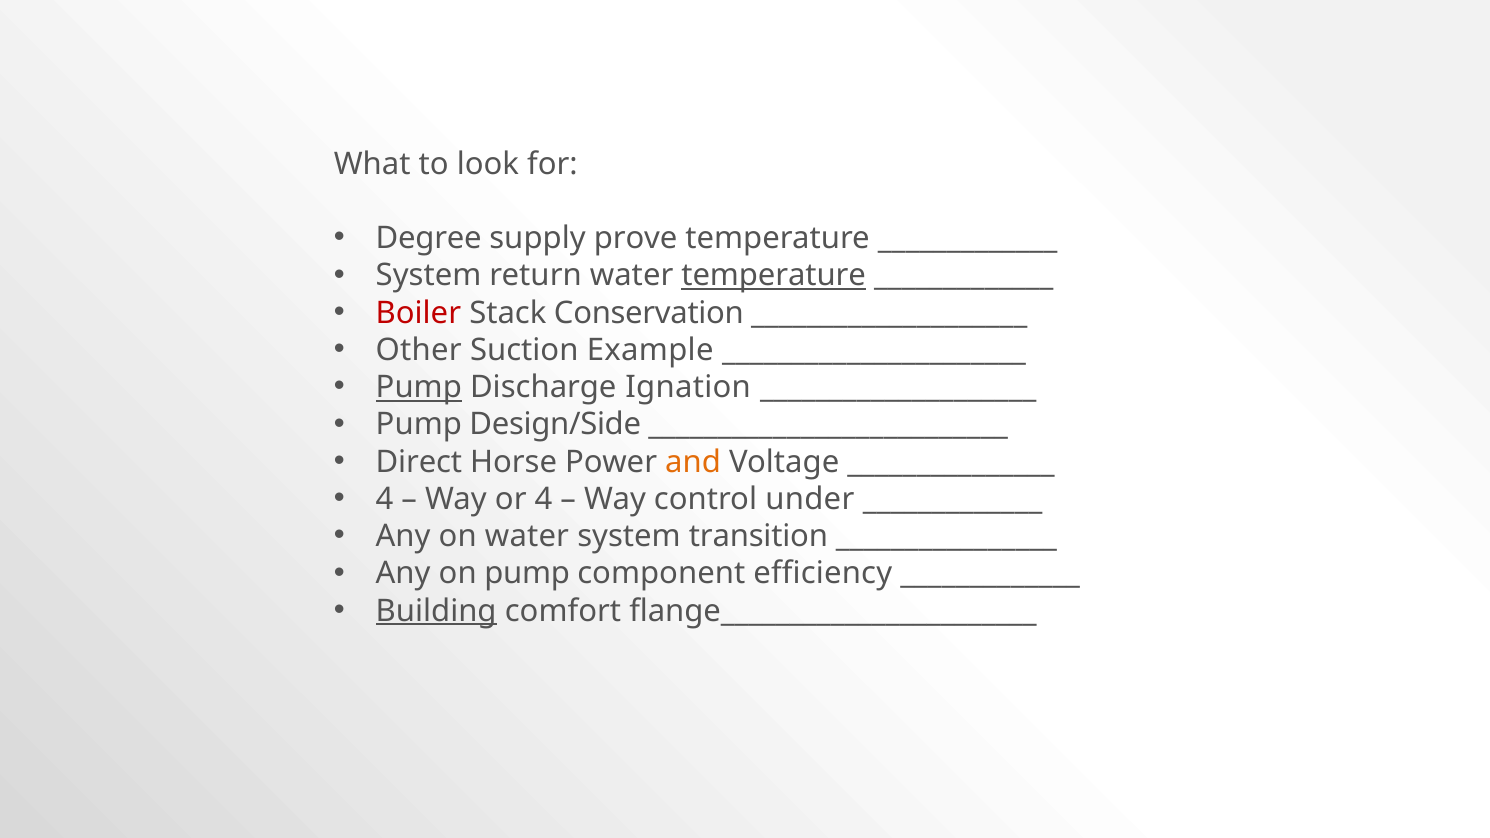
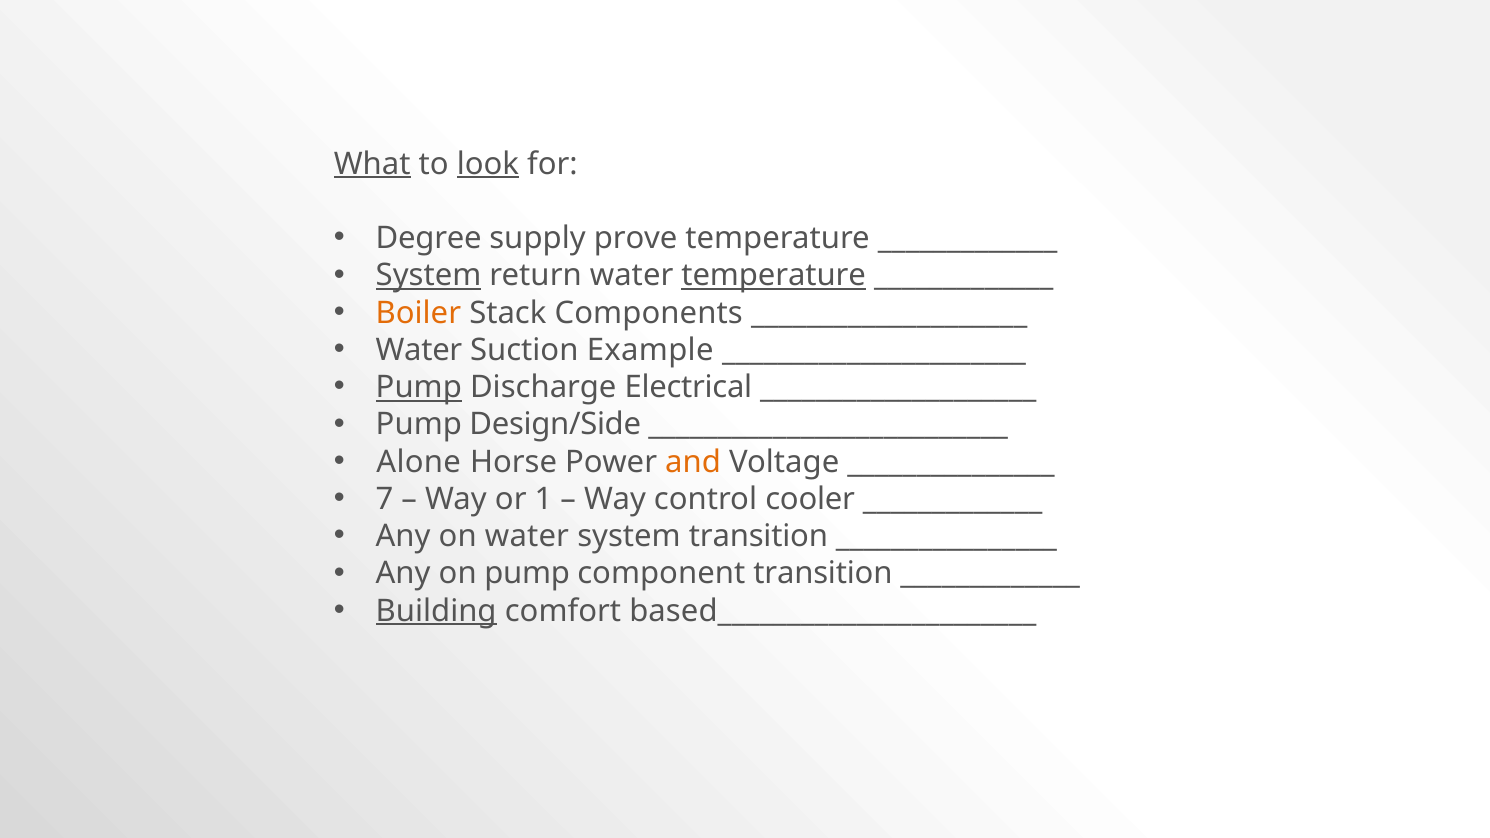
What underline: none -> present (372, 164)
look underline: none -> present (488, 164)
System underline: none -> present (429, 276)
Boiler colour: red -> orange (418, 313)
Conservation: Conservation -> Components (649, 313)
Other: Other -> Water (419, 350)
Ignation: Ignation -> Electrical (688, 388)
Direct: Direct -> Alone (419, 462)
4: 4 -> 7 (385, 499)
or 4: 4 -> 1 (544, 499)
under: under -> cooler (810, 499)
component efficiency: efficiency -> transition (823, 574)
flange_______________________: flange_______________________ -> based_______________________ (833, 611)
